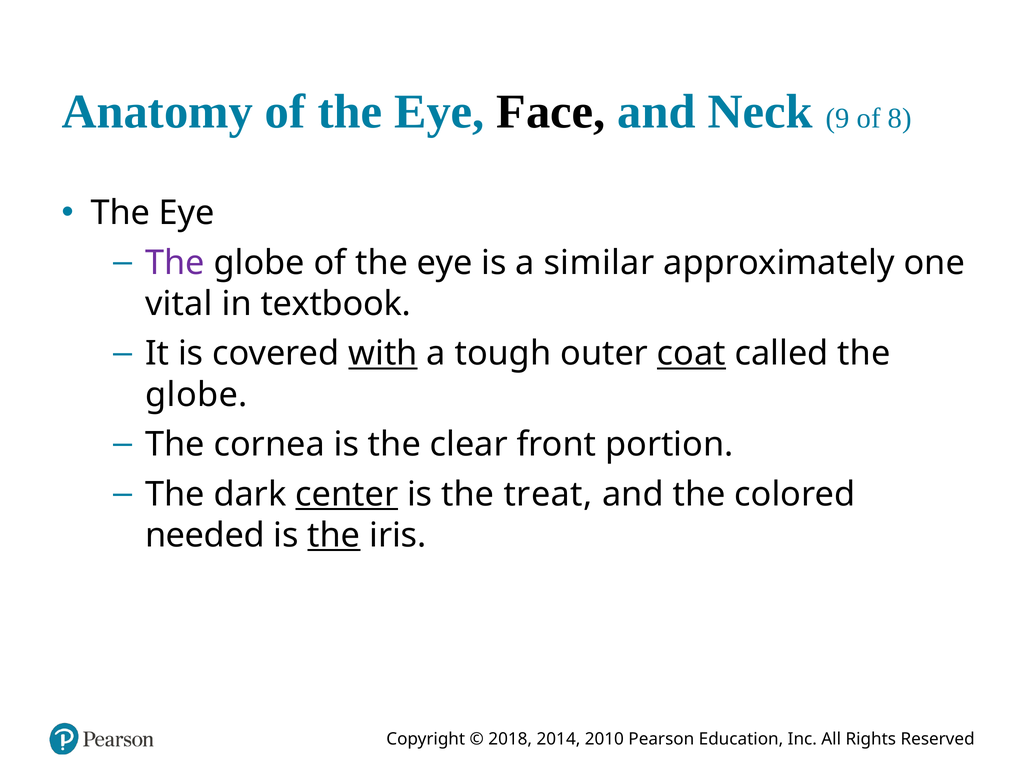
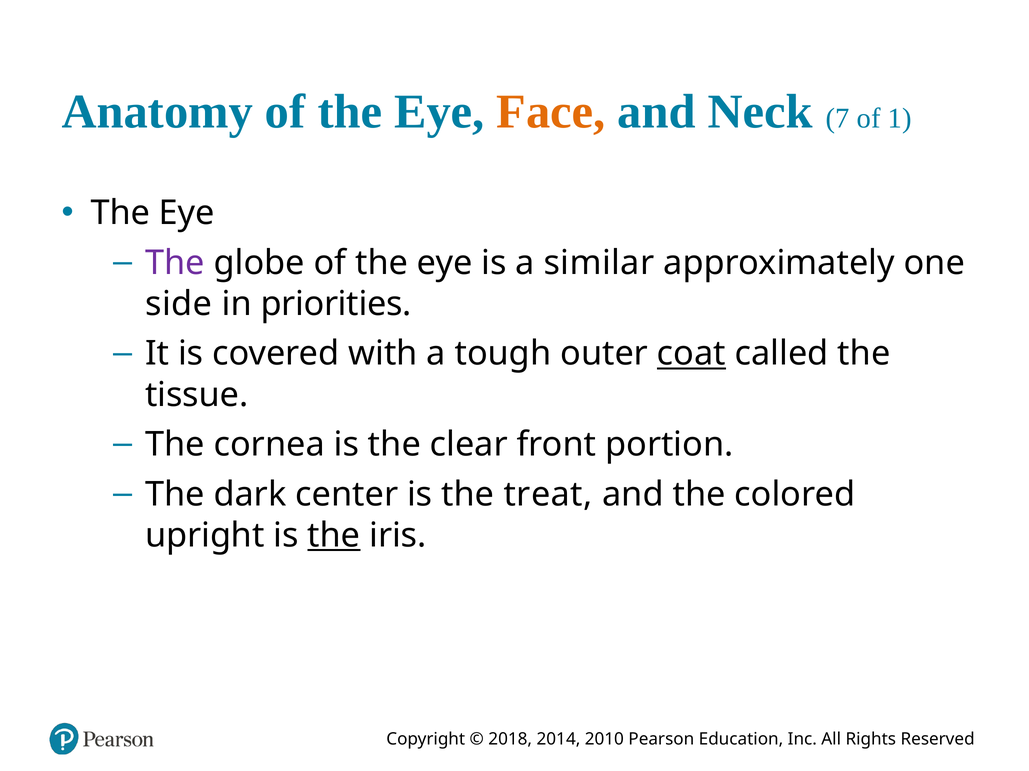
Face colour: black -> orange (551, 112)
9: 9 -> 7 (838, 118)
8: 8 -> 1 (900, 118)
vital: vital -> side (179, 304)
textbook: textbook -> priorities (336, 304)
with underline: present -> none (383, 354)
globe: globe -> tissue (197, 395)
center underline: present -> none (347, 495)
needed: needed -> upright (205, 536)
